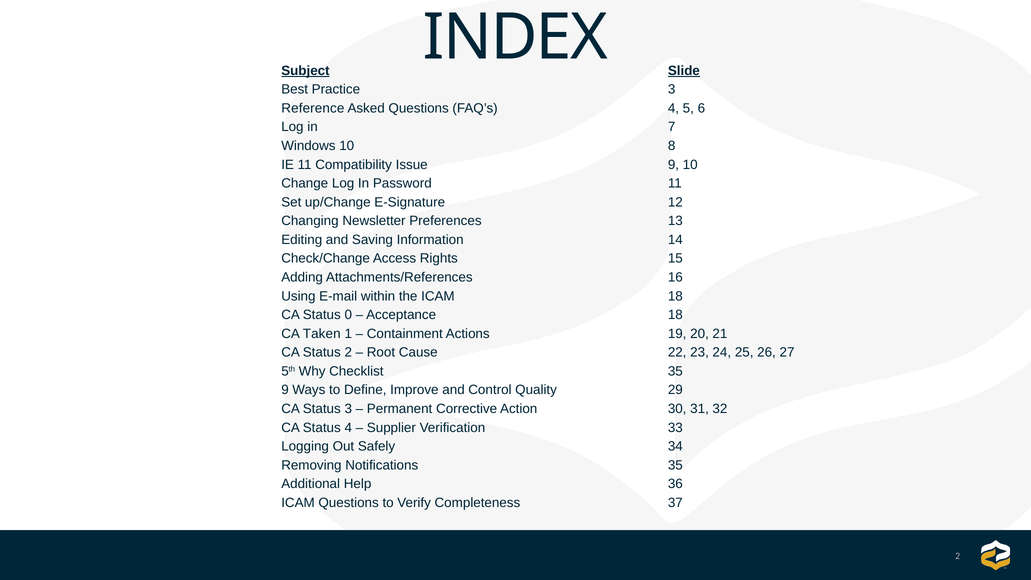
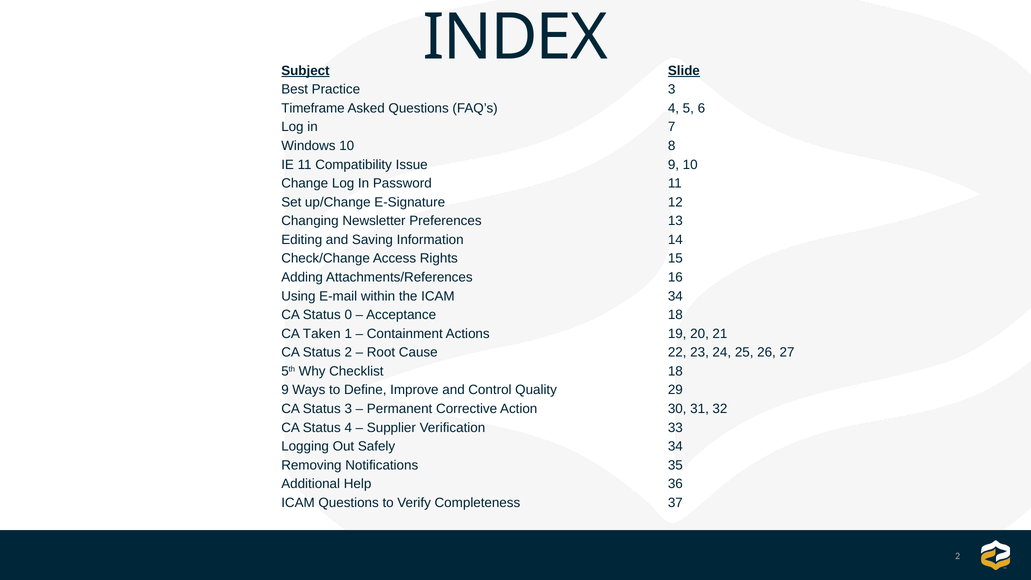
Reference: Reference -> Timeframe (313, 108)
ICAM 18: 18 -> 34 (675, 296)
Checklist 35: 35 -> 18 (675, 371)
